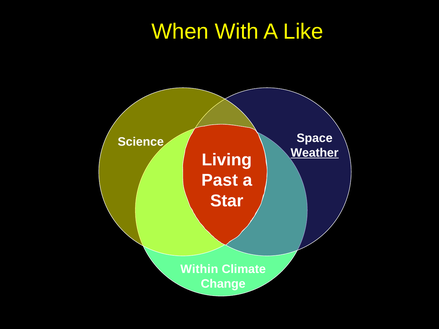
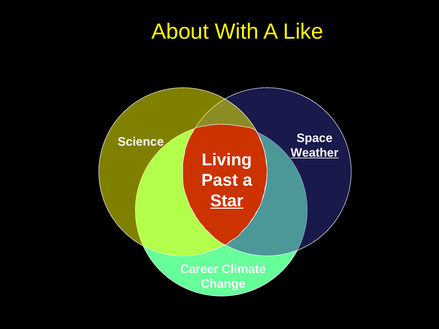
When: When -> About (180, 31)
Star underline: none -> present (227, 201)
Within: Within -> Career (199, 269)
